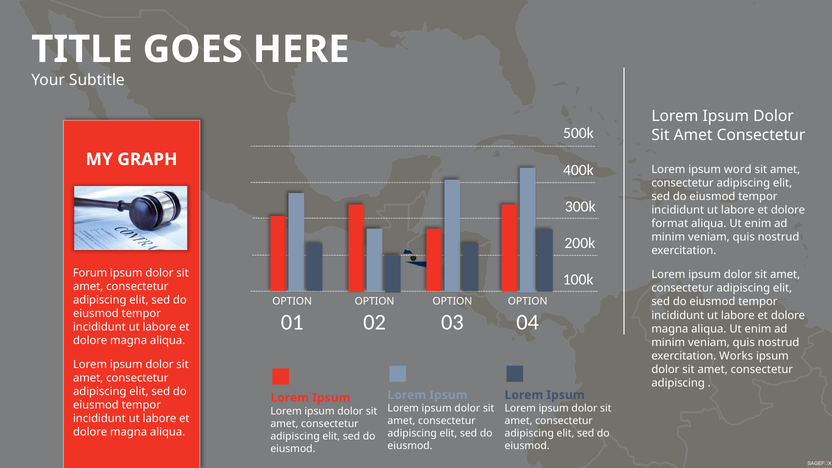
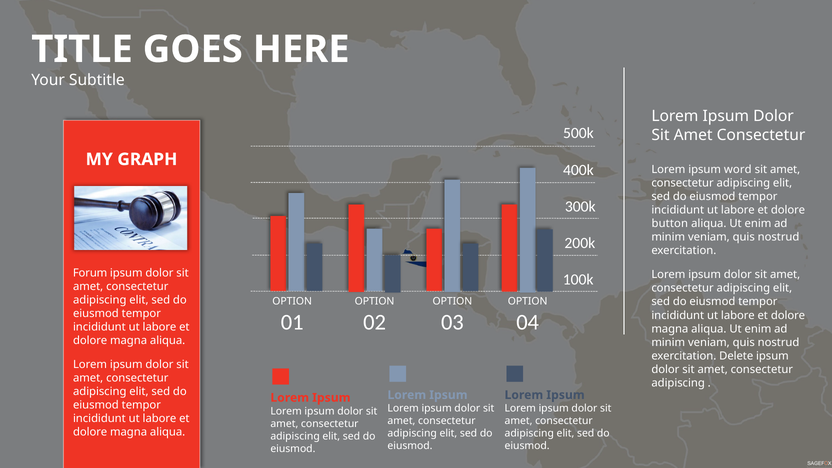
format: format -> button (670, 224)
Works: Works -> Delete (736, 356)
